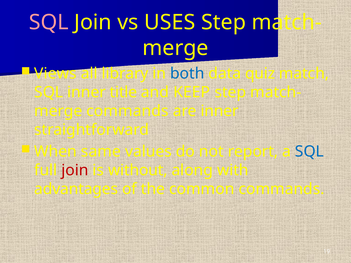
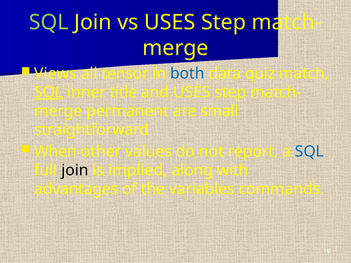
SQL colour: pink -> light green (49, 22)
library: library -> tensor (125, 74)
SQL underline: none -> present (49, 92)
and KEEP: KEEP -> USES (192, 92)
commands: commands -> permanent (128, 111)
are inner: inner -> small (219, 111)
same: same -> other (101, 152)
join colour: red -> black (75, 170)
without: without -> implied (138, 170)
common: common -> variables (202, 189)
